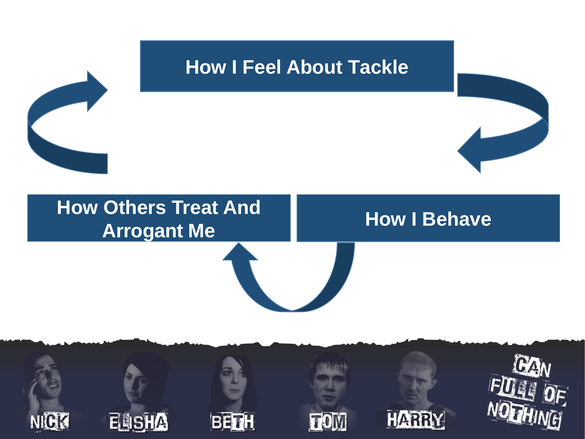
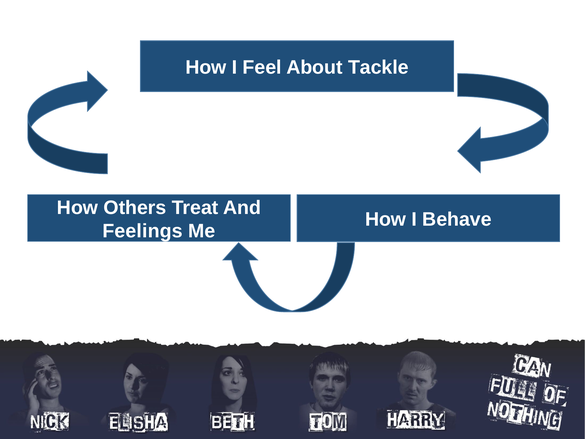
Arrogant: Arrogant -> Feelings (143, 231)
